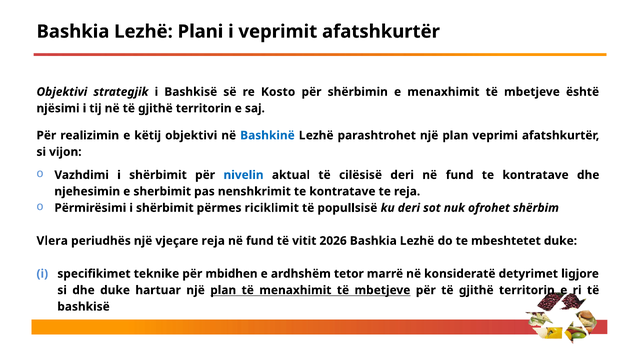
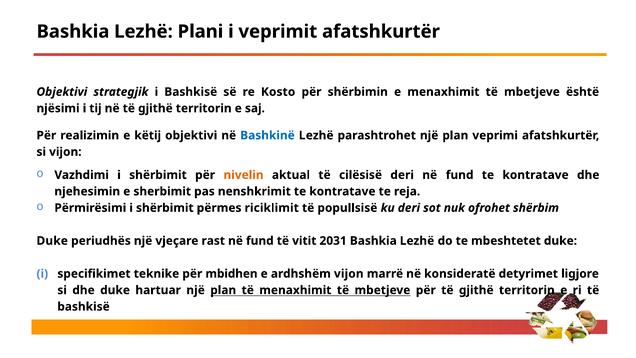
nivelin colour: blue -> orange (244, 175)
Vlera: Vlera -> Duke (52, 241)
vjeçare reja: reja -> rast (213, 241)
2026: 2026 -> 2031 (333, 241)
ardhshëm tetor: tetor -> vijon (349, 274)
